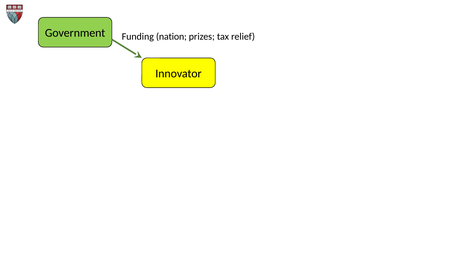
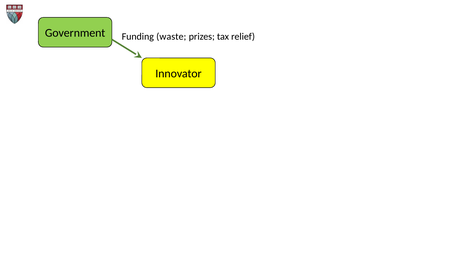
nation: nation -> waste (171, 37)
